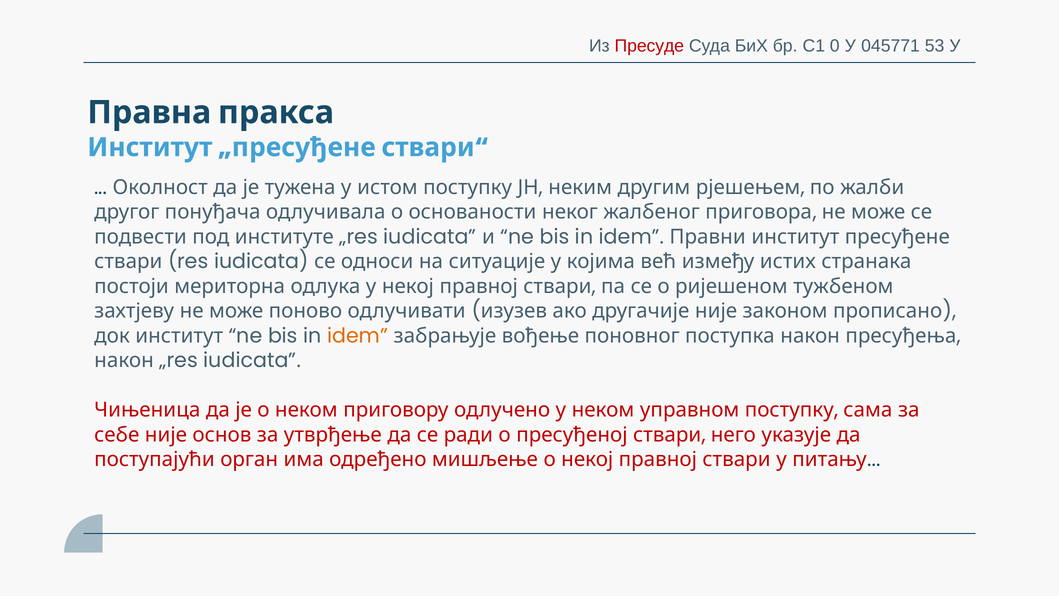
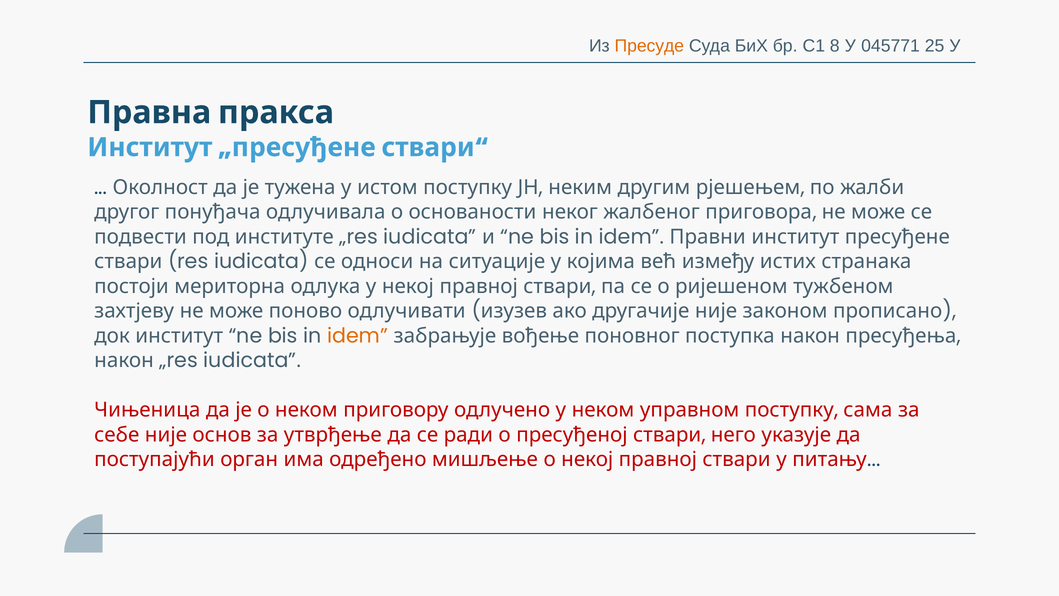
Пресуде colour: red -> orange (649, 46)
0: 0 -> 8 (835, 46)
53: 53 -> 25 (935, 46)
